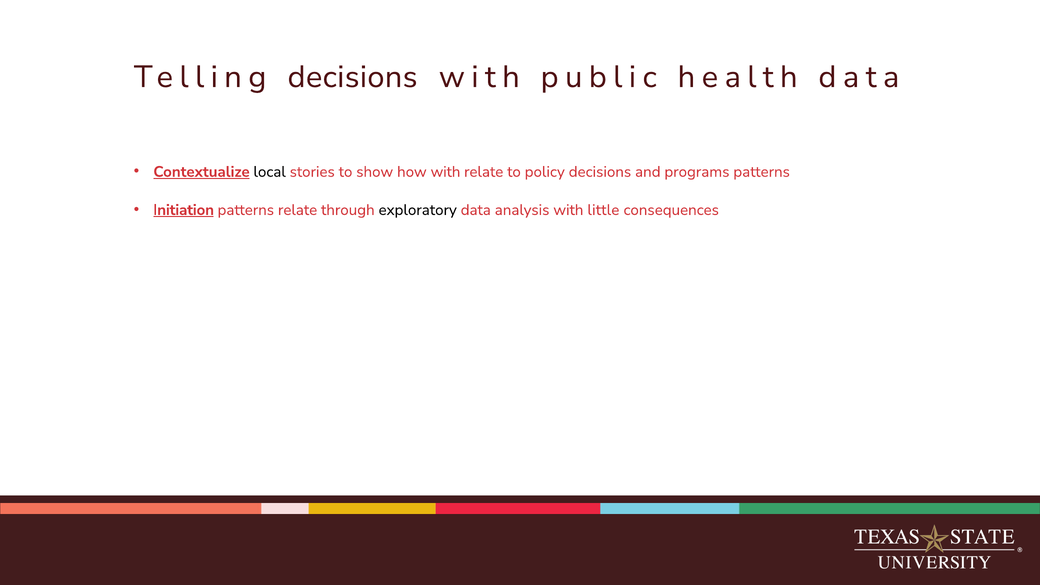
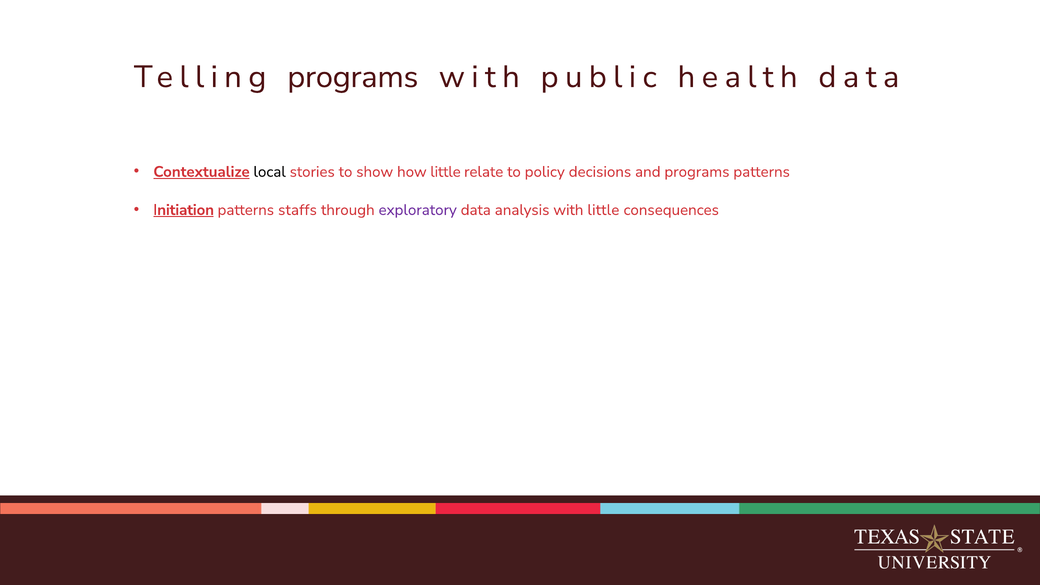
Telling decisions: decisions -> programs (353, 77)
how with: with -> little (445, 172)
patterns relate: relate -> staffs (297, 210)
exploratory colour: black -> purple (418, 210)
